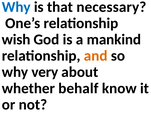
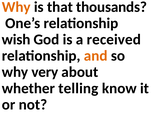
Why colour: blue -> orange (16, 7)
necessary: necessary -> thousands (112, 7)
mankind: mankind -> received (114, 40)
behalf: behalf -> telling (78, 88)
